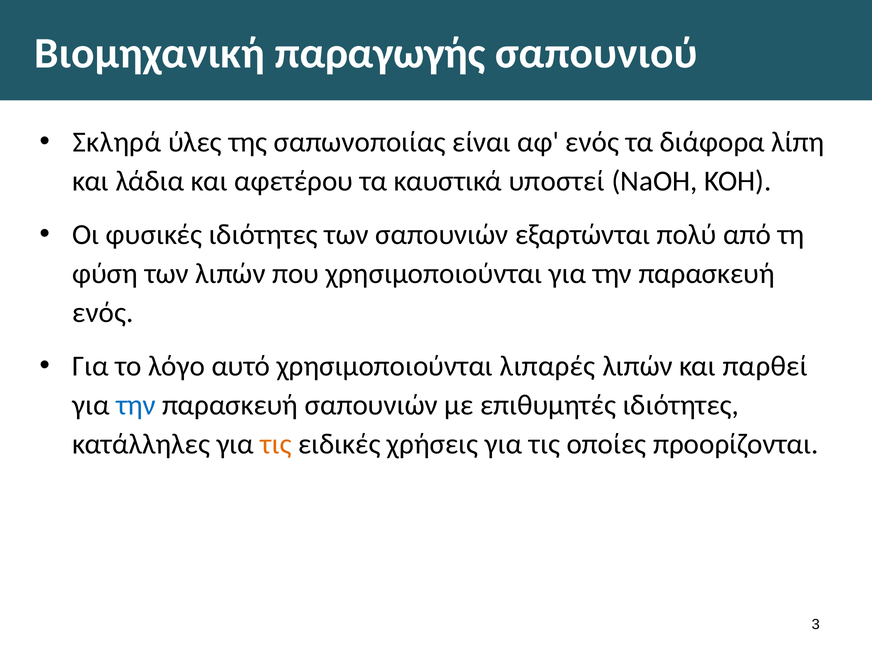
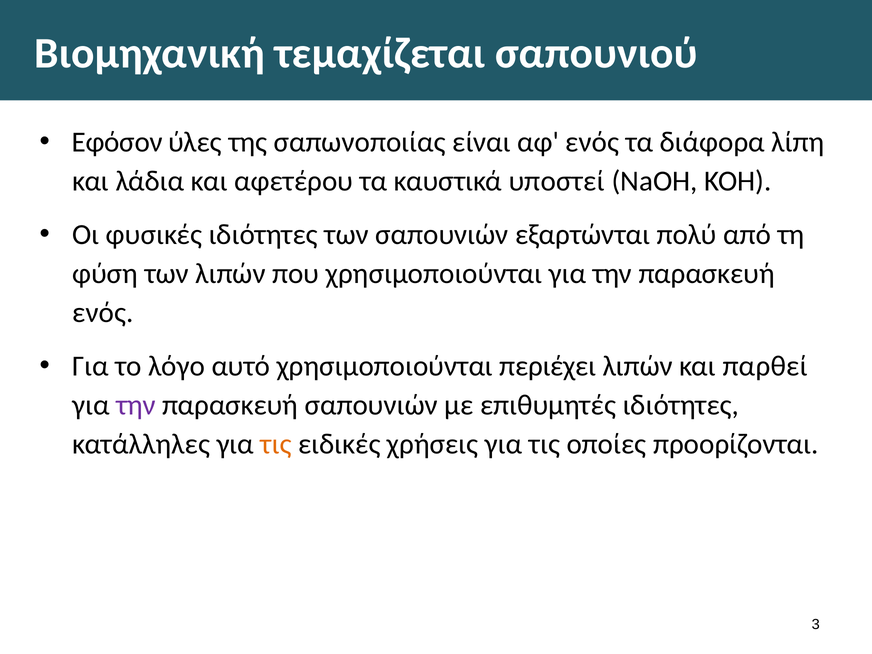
παραγωγής: παραγωγής -> τεμαχίζεται (380, 53)
Σκληρά: Σκληρά -> Εφόσον (117, 142)
λιπαρές: λιπαρές -> περιέχει (548, 366)
την colour: blue -> purple (136, 405)
